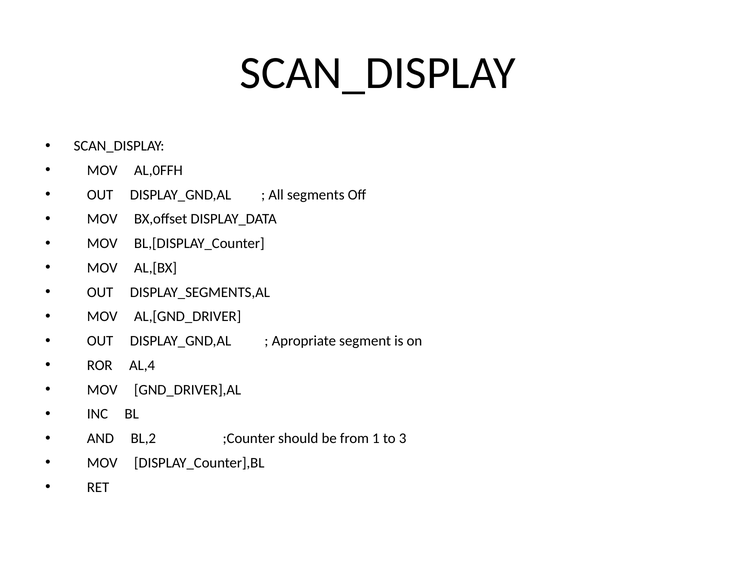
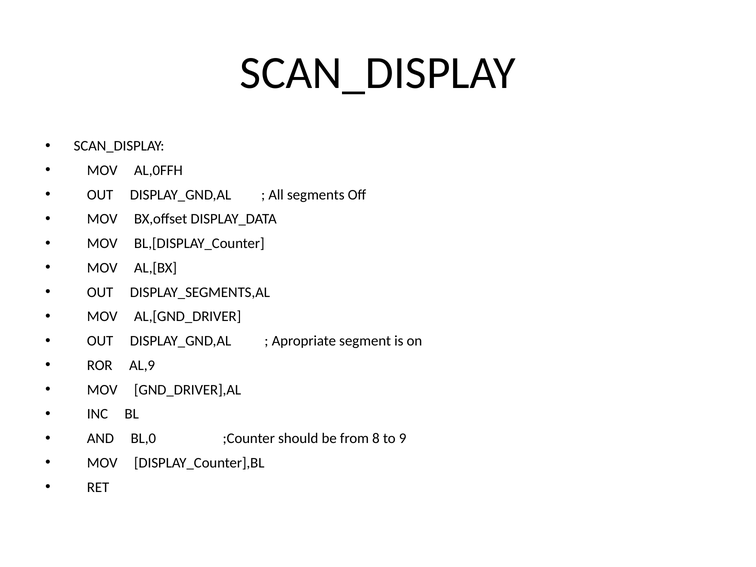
AL,4: AL,4 -> AL,9 (142, 365)
BL,2: BL,2 -> BL,0 (143, 438)
1: 1 -> 8 (376, 438)
3: 3 -> 9 (403, 438)
